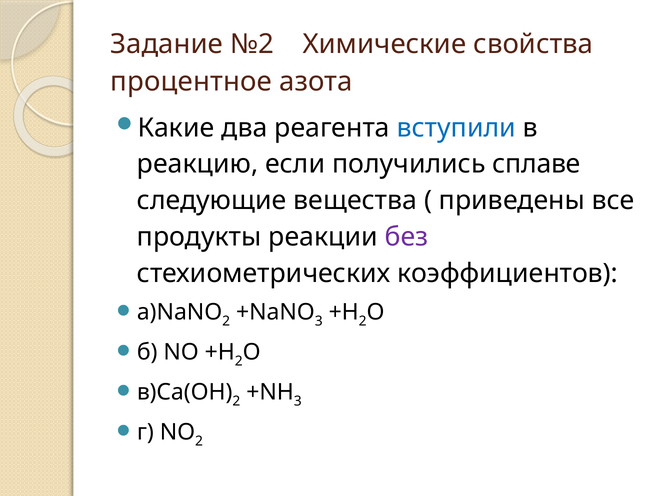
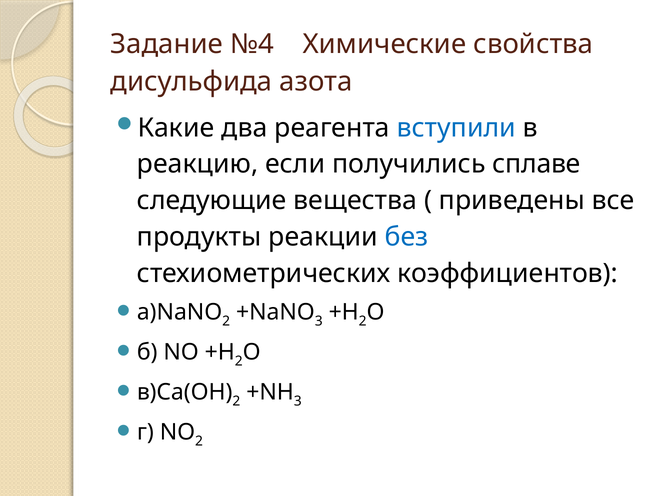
№2: №2 -> №4 (252, 44)
процентное: процентное -> дисульфида (191, 82)
без colour: purple -> blue (406, 237)
